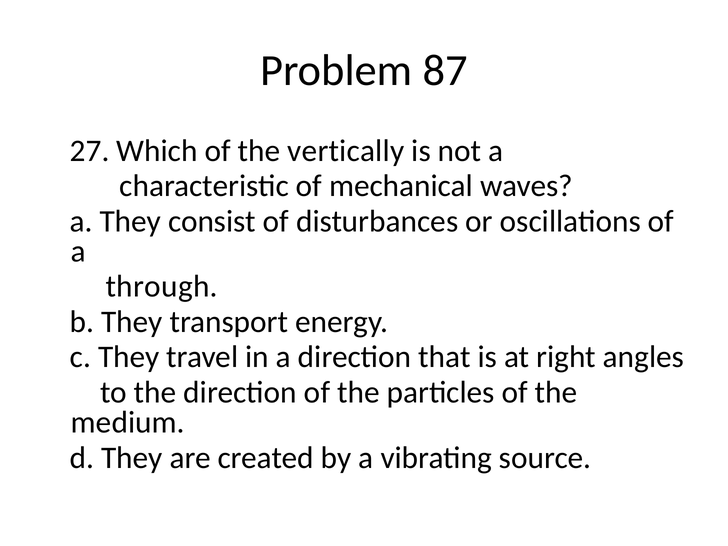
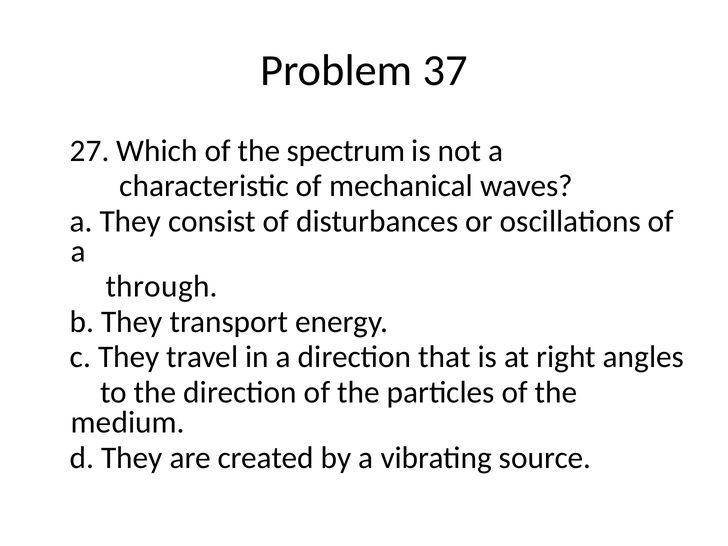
87: 87 -> 37 (445, 70)
vertically: vertically -> spectrum (346, 151)
